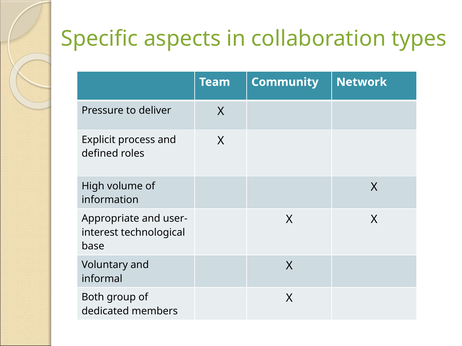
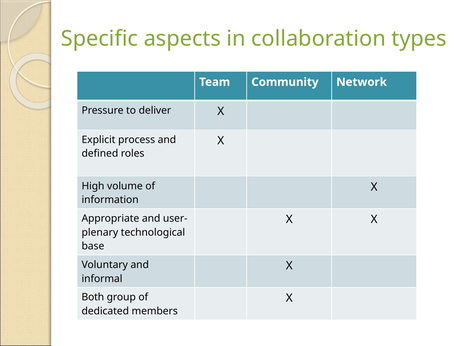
interest: interest -> plenary (100, 233)
